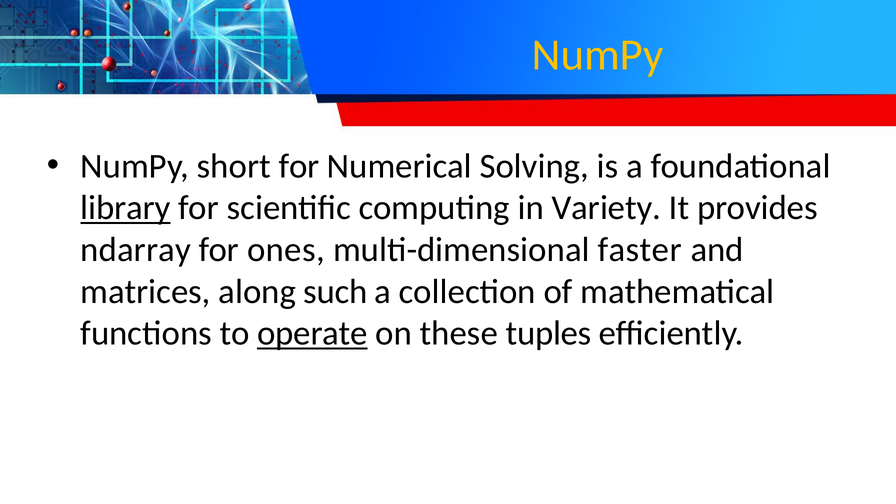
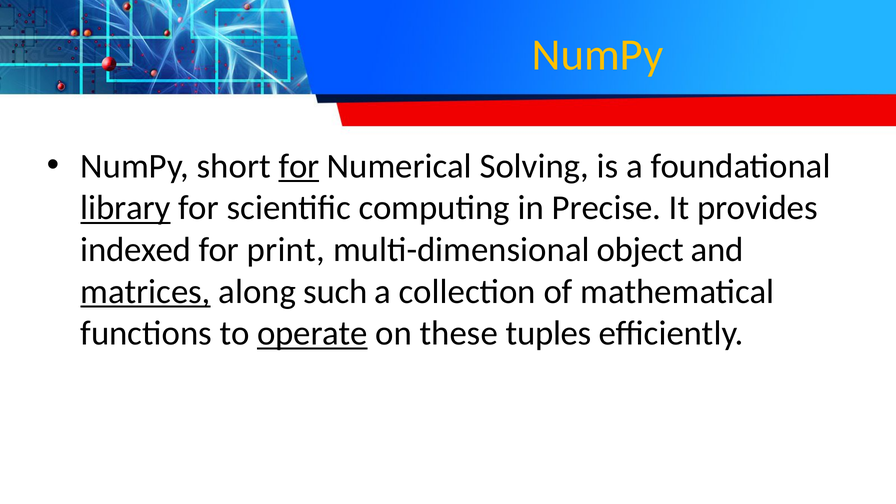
for underline: none -> present (299, 166)
Variety: Variety -> Precise (606, 208)
ndarray: ndarray -> indexed (136, 250)
ones: ones -> print (286, 250)
faster: faster -> object (640, 250)
matrices underline: none -> present (146, 292)
